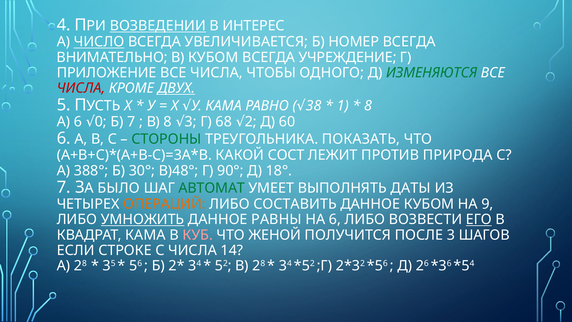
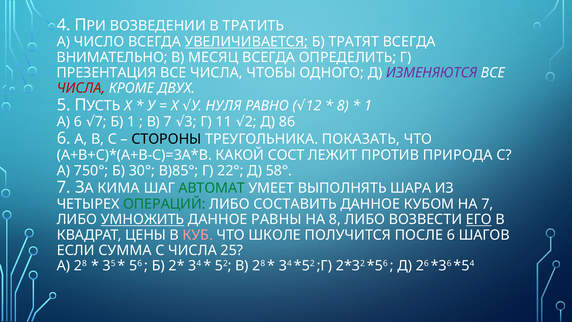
ВОЗВЕДЕНИИ underline: present -> none (158, 26)
ИНТЕРЕС: ИНТЕРЕС -> ТРАТИТЬ (253, 26)
ЧИСЛО underline: present -> none (99, 42)
УВЕЛИЧИВАЕТСЯ underline: none -> present (246, 42)
НОМЕР: НОМЕР -> ТРАТЯТ (354, 42)
В КУБОМ: КУБОМ -> МЕСЯЦ (213, 57)
УЧРЕЖДЕНИЕ: УЧРЕЖДЕНИЕ -> ОПРЕДЕЛИТЬ (347, 57)
ПРИЛОЖЕНИЕ: ПРИЛОЖЕНИЕ -> ПРЕЗЕНТАЦИЯ (107, 73)
ИЗМЕНЯЮТСЯ colour: green -> purple (432, 73)
ДВУХ underline: present -> none (176, 88)
У КАМА: КАМА -> НУЛЯ (224, 106)
38: 38 -> 12 (314, 106)
1: 1 -> 8 (343, 106)
8: 8 -> 1 (368, 106)
6 0: 0 -> 7 (101, 122)
Б 7: 7 -> 1 (131, 122)
В 8: 8 -> 7 (168, 122)
68: 68 -> 11 (224, 122)
60: 60 -> 86 (287, 122)
СТОРОНЫ colour: green -> black (166, 139)
388°: 388° -> 750° (91, 170)
В)48°: В)48° -> В)85° (179, 170)
90°: 90° -> 22° (230, 170)
18°: 18° -> 58° (279, 170)
БЫЛО: БЫЛО -> КИМА (119, 188)
ДАТЫ: ДАТЫ -> ШАРА (411, 188)
ОПЕРАЦИЙ colour: orange -> green (164, 204)
НА 9: 9 -> 7 (487, 204)
НА 6: 6 -> 8 (335, 219)
КВАДРАТ КАМА: КАМА -> ЦЕНЫ (146, 235)
ЖЕНОЙ: ЖЕНОЙ -> ШКОЛЕ (275, 235)
ПОСЛЕ 3: 3 -> 6 (451, 235)
СТРОКЕ: СТРОКЕ -> СУММА (125, 250)
14: 14 -> 25 (232, 250)
